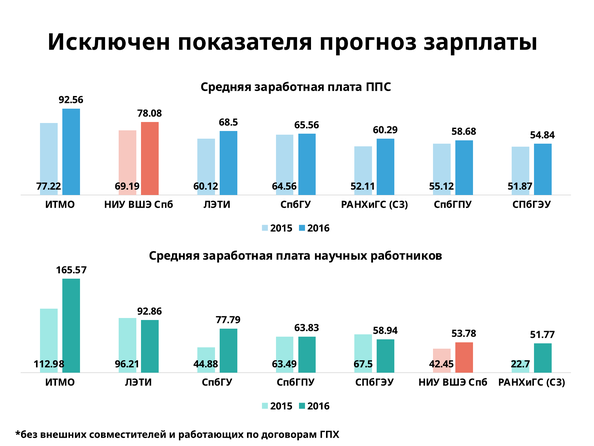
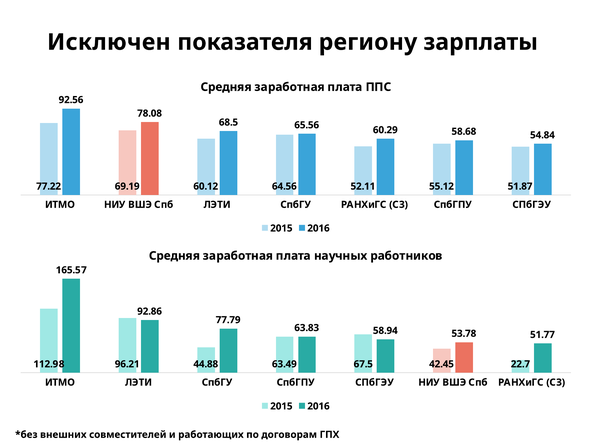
прогноз: прогноз -> региону (368, 42)
